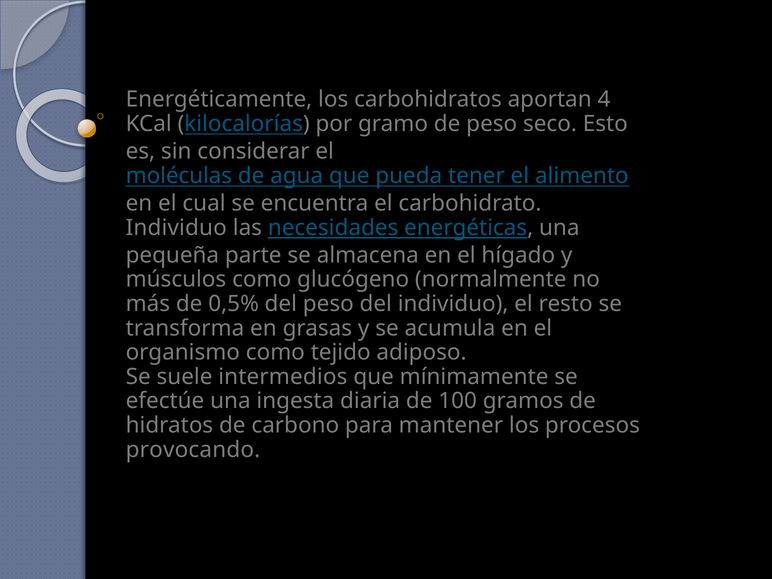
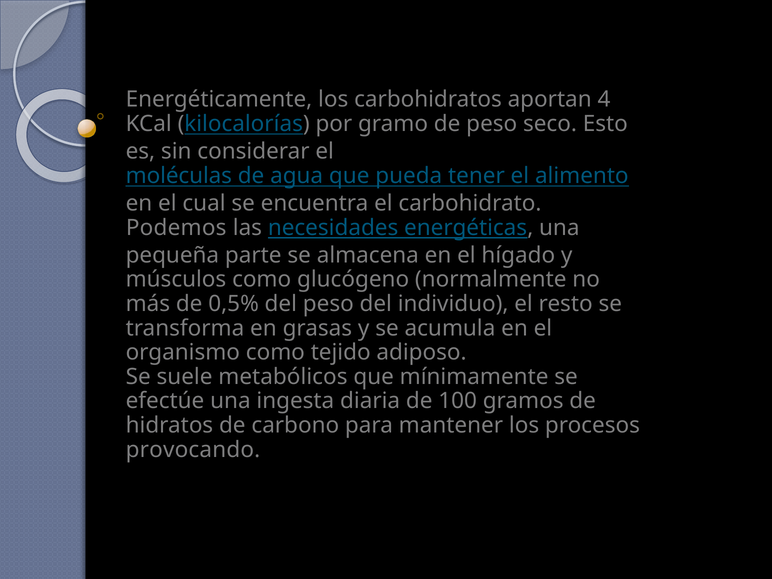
Individuo: Individuo -> Podemos (176, 228)
intermedios: intermedios -> metabólicos (283, 377)
